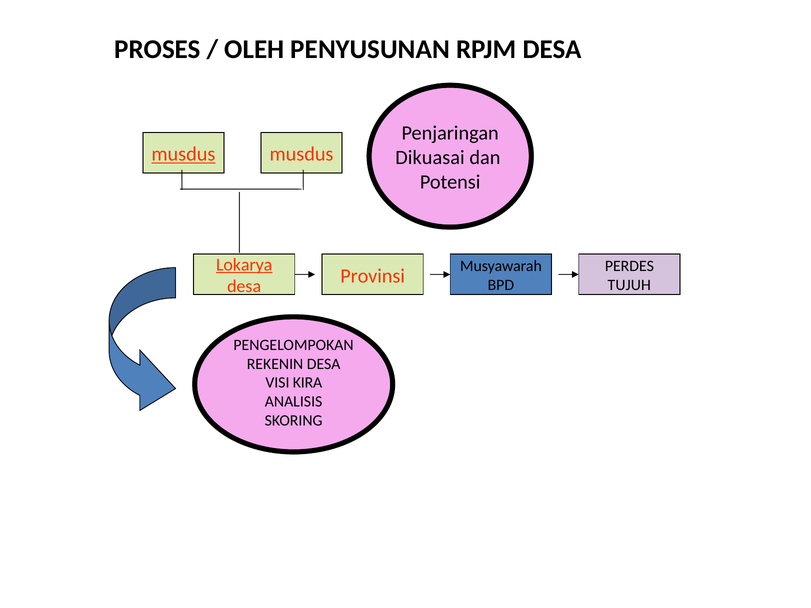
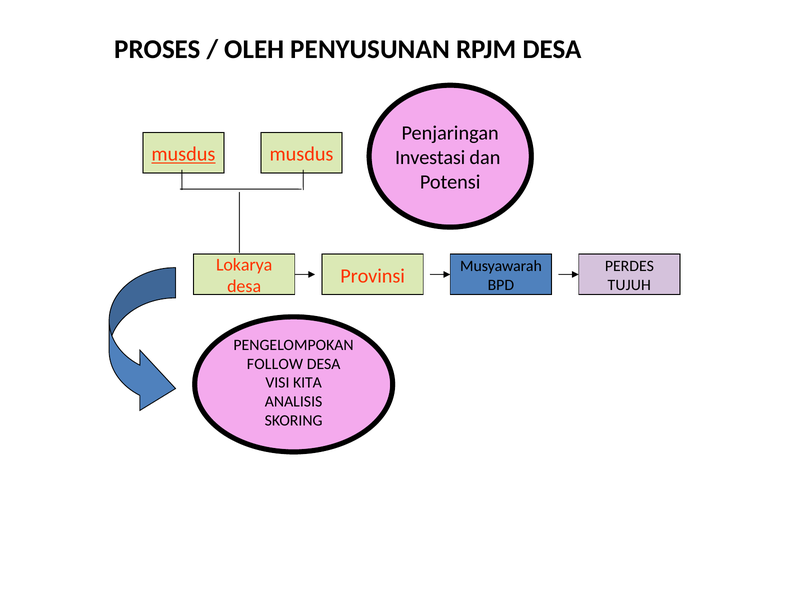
Dikuasai: Dikuasai -> Investasi (430, 158)
Lokarya underline: present -> none (244, 265)
REKENIN: REKENIN -> FOLLOW (275, 364)
KIRA: KIRA -> KITA (307, 383)
